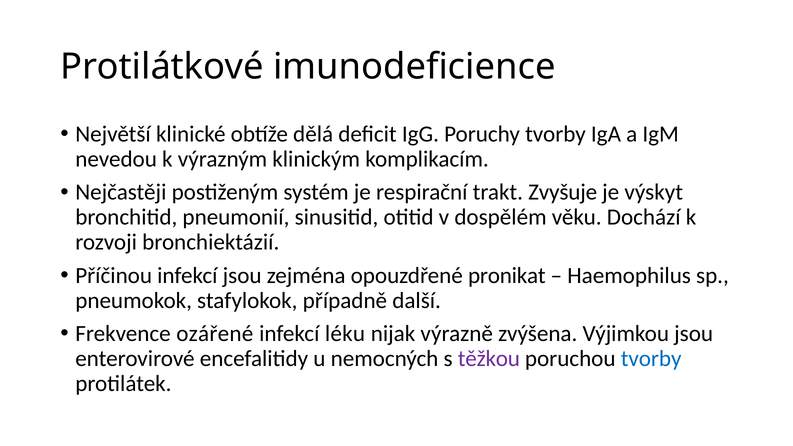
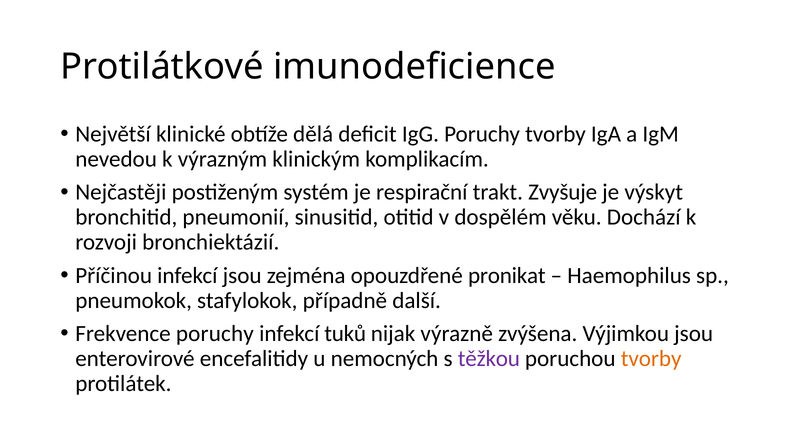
Frekvence ozářené: ozářené -> poruchy (215, 334)
léku: léku -> tuků (345, 334)
tvorby colour: blue -> orange (651, 359)
